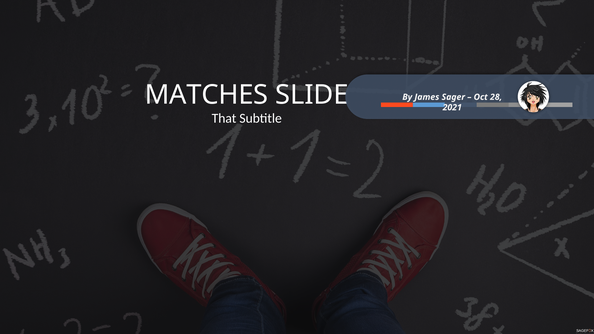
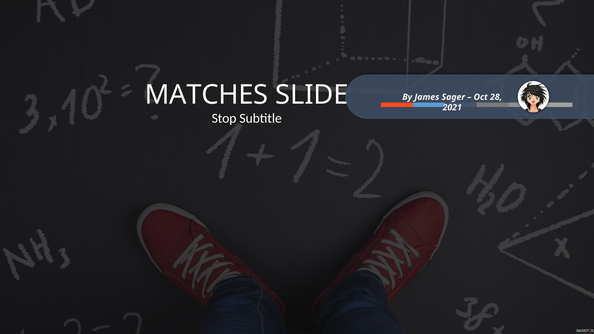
That: That -> Stop (224, 118)
